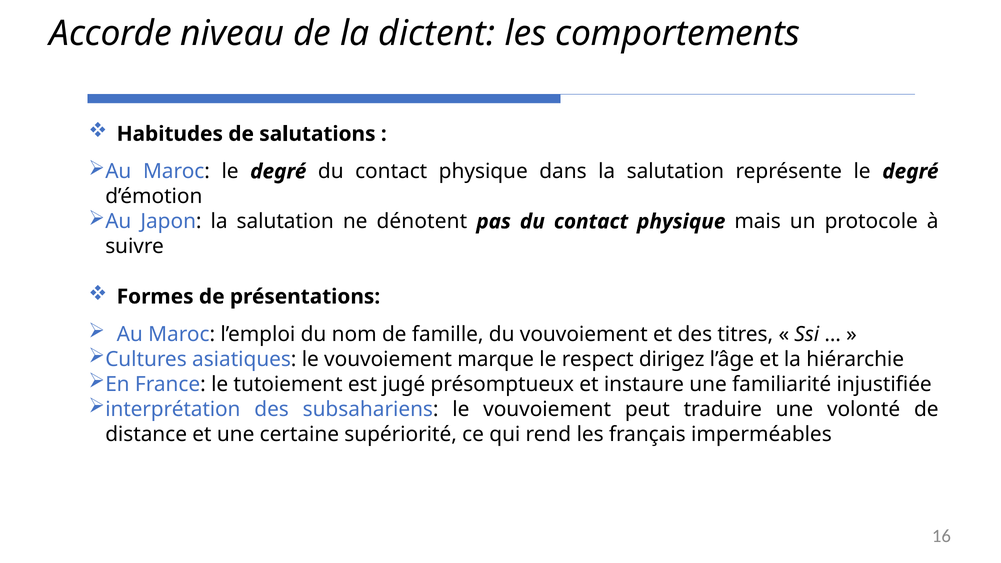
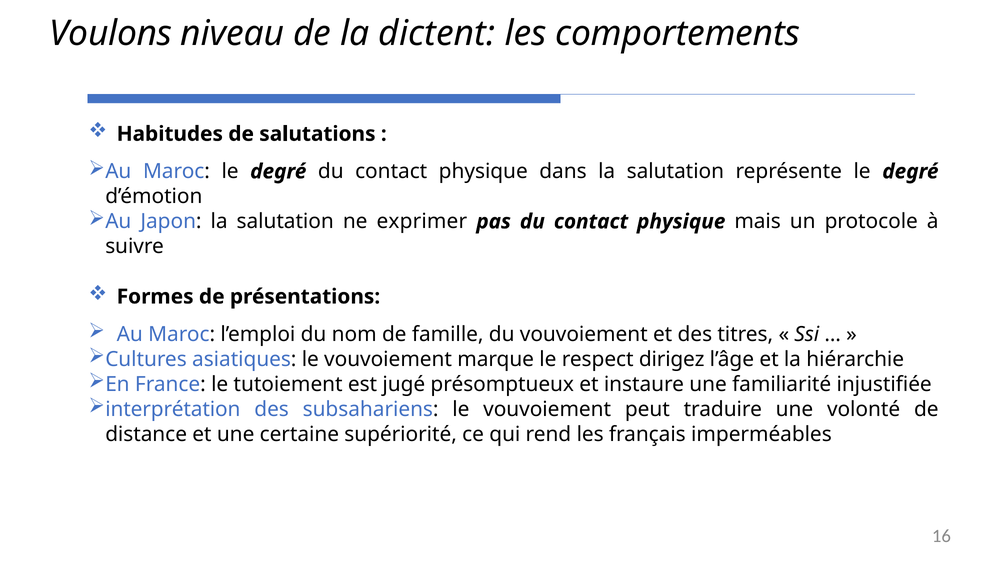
Accorde: Accorde -> Voulons (111, 33)
dénotent: dénotent -> exprimer (422, 222)
